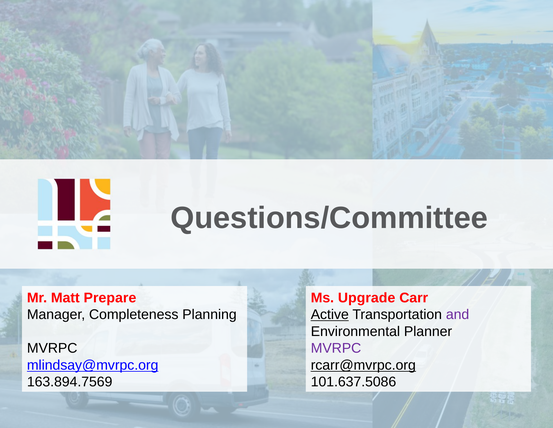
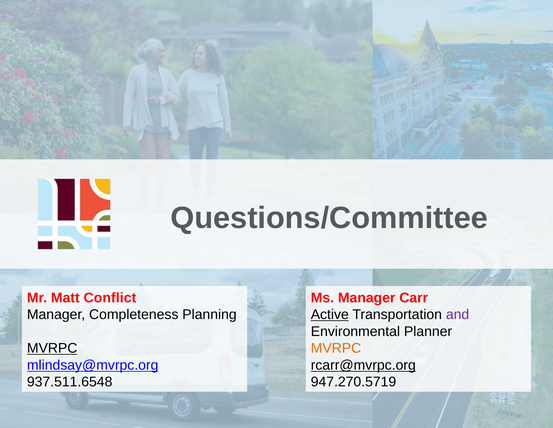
Prepare: Prepare -> Conflict (110, 297)
Ms Upgrade: Upgrade -> Manager (367, 297)
MVRPC underline: none -> present (52, 348)
MVRPC colour: purple -> orange (336, 348)
163.894.7569: 163.894.7569 -> 937.511.6548 (70, 381)
101.637.5086: 101.637.5086 -> 947.270.5719 (353, 381)
